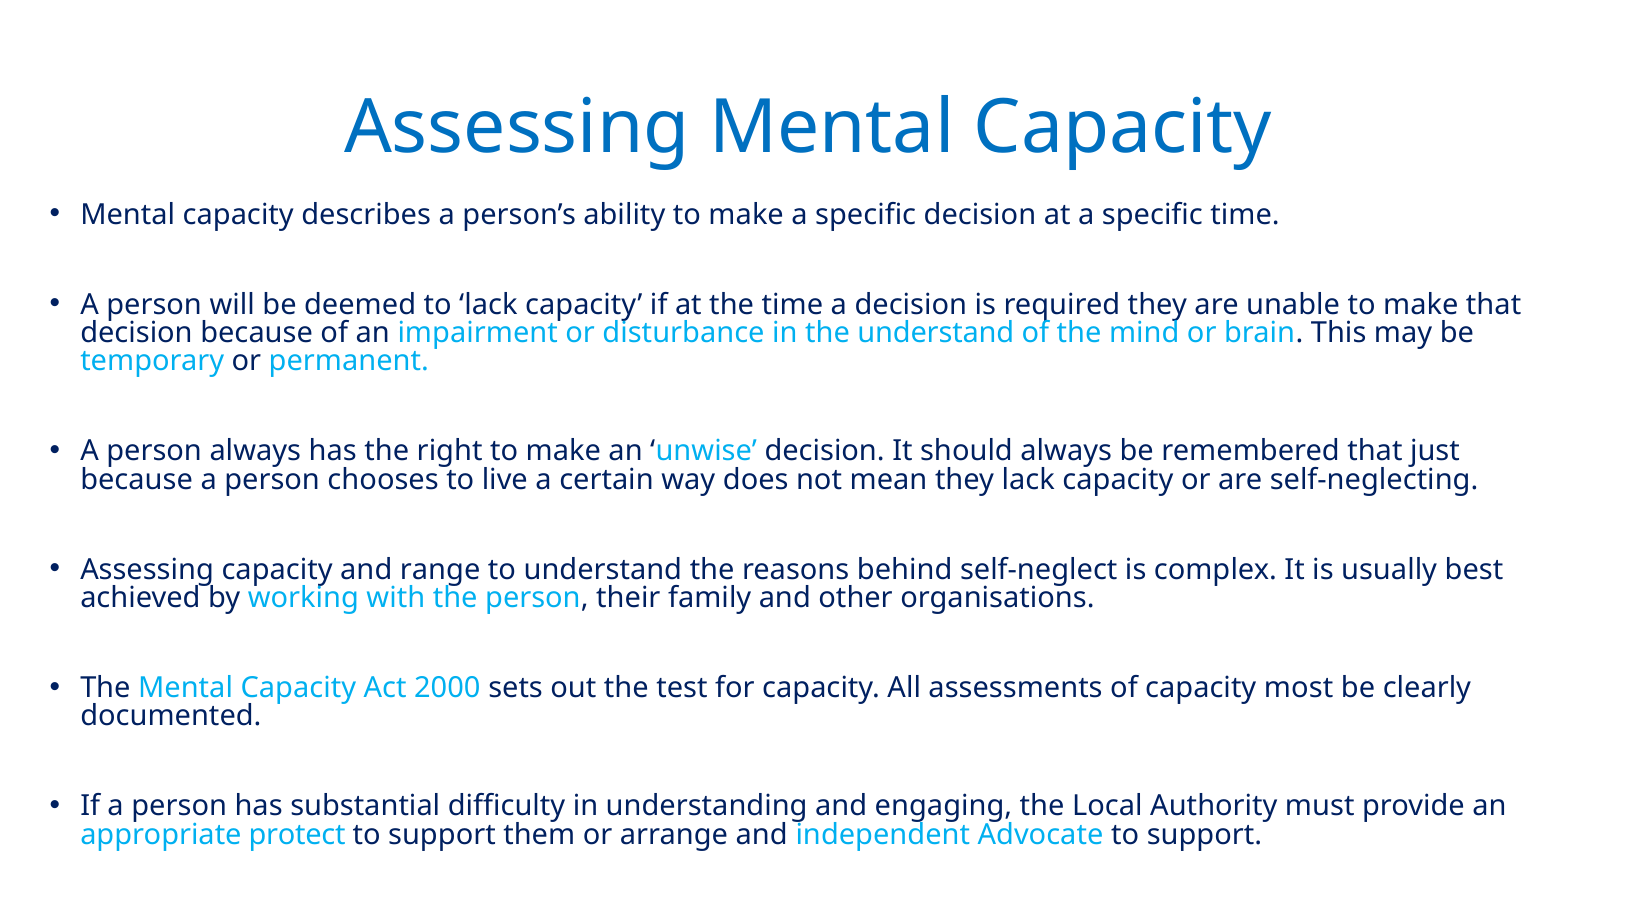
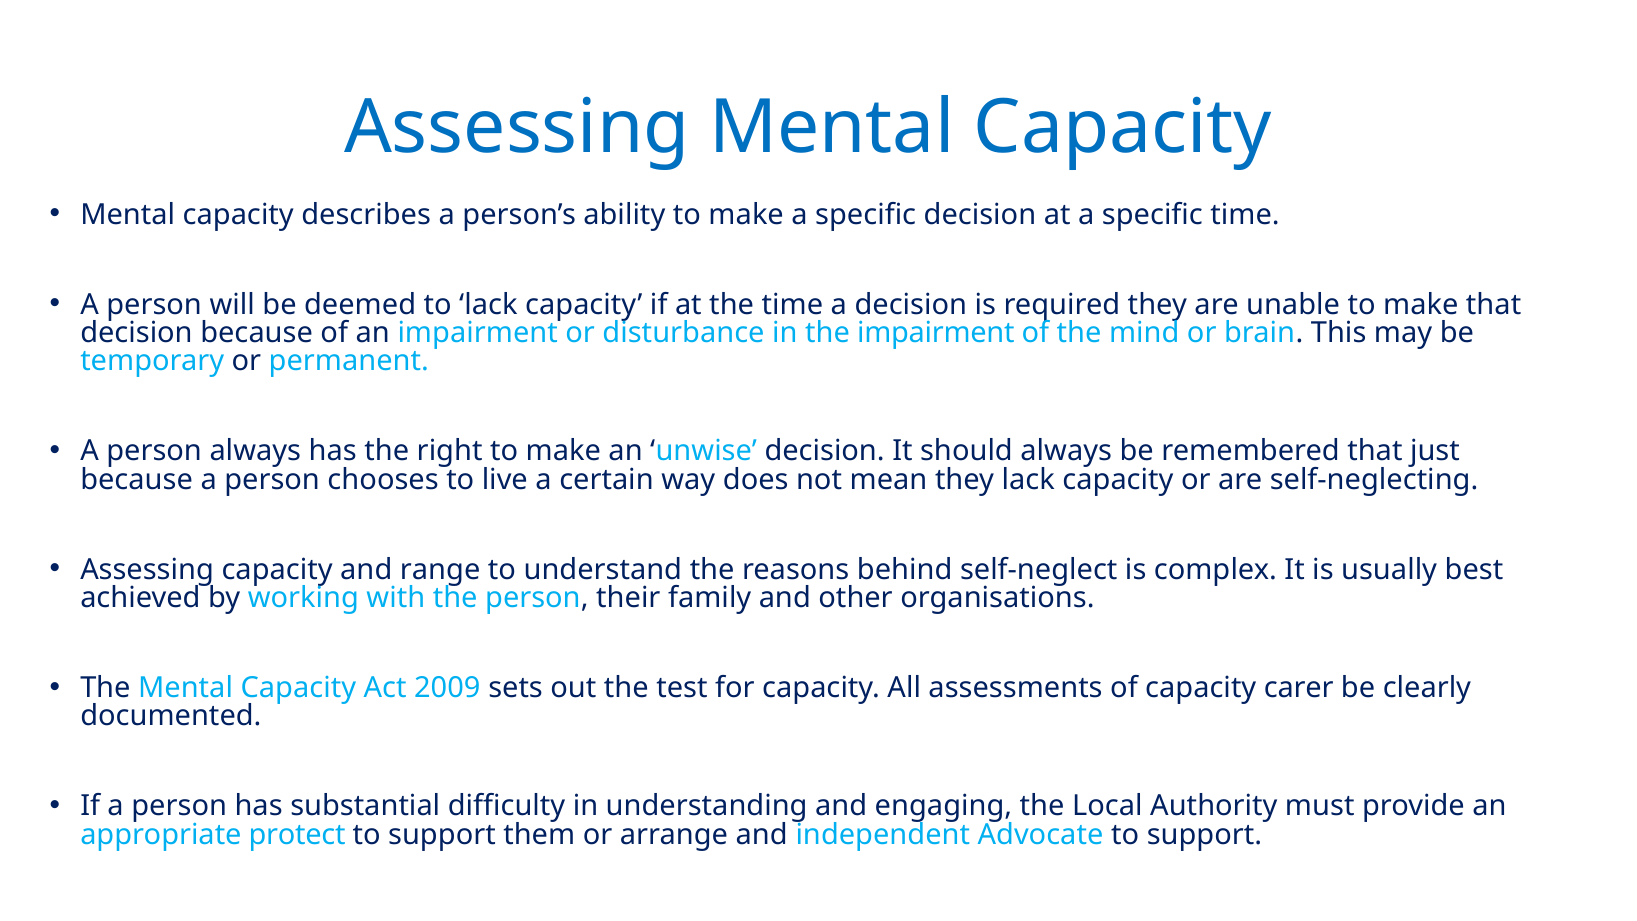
the understand: understand -> impairment (936, 333)
2000: 2000 -> 2009 (447, 688)
most: most -> carer (1299, 688)
